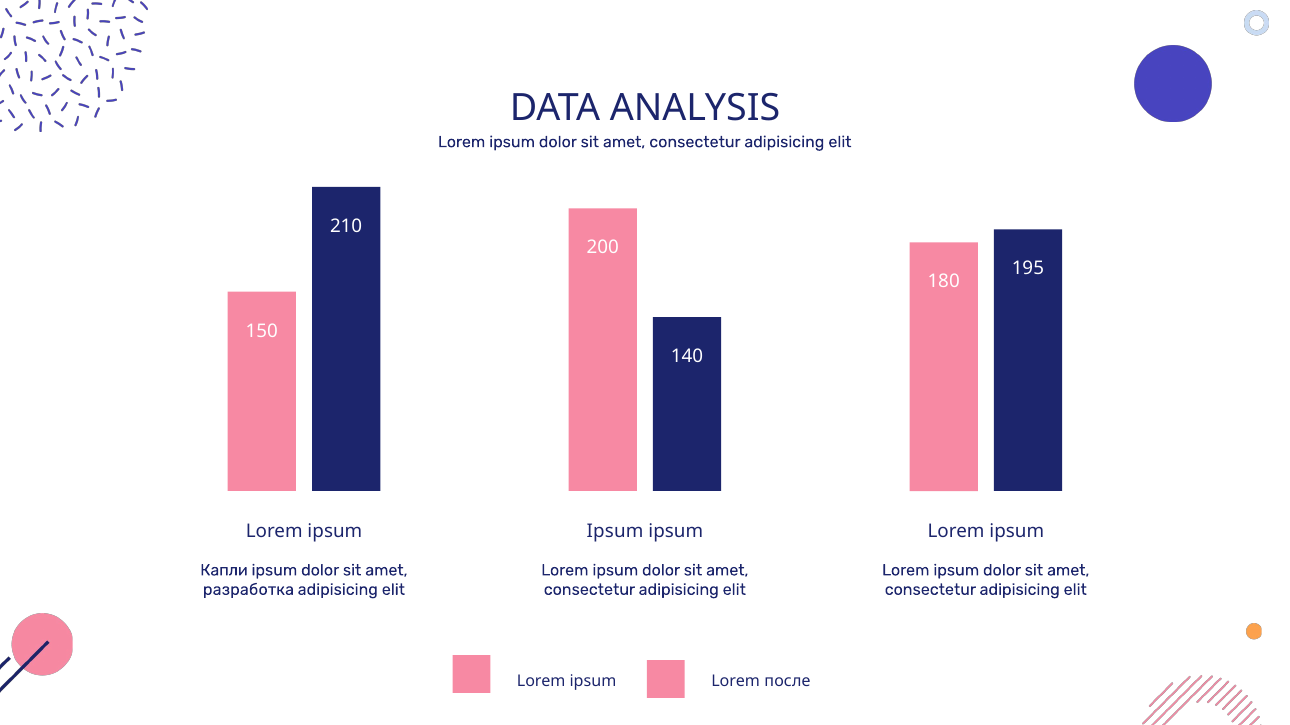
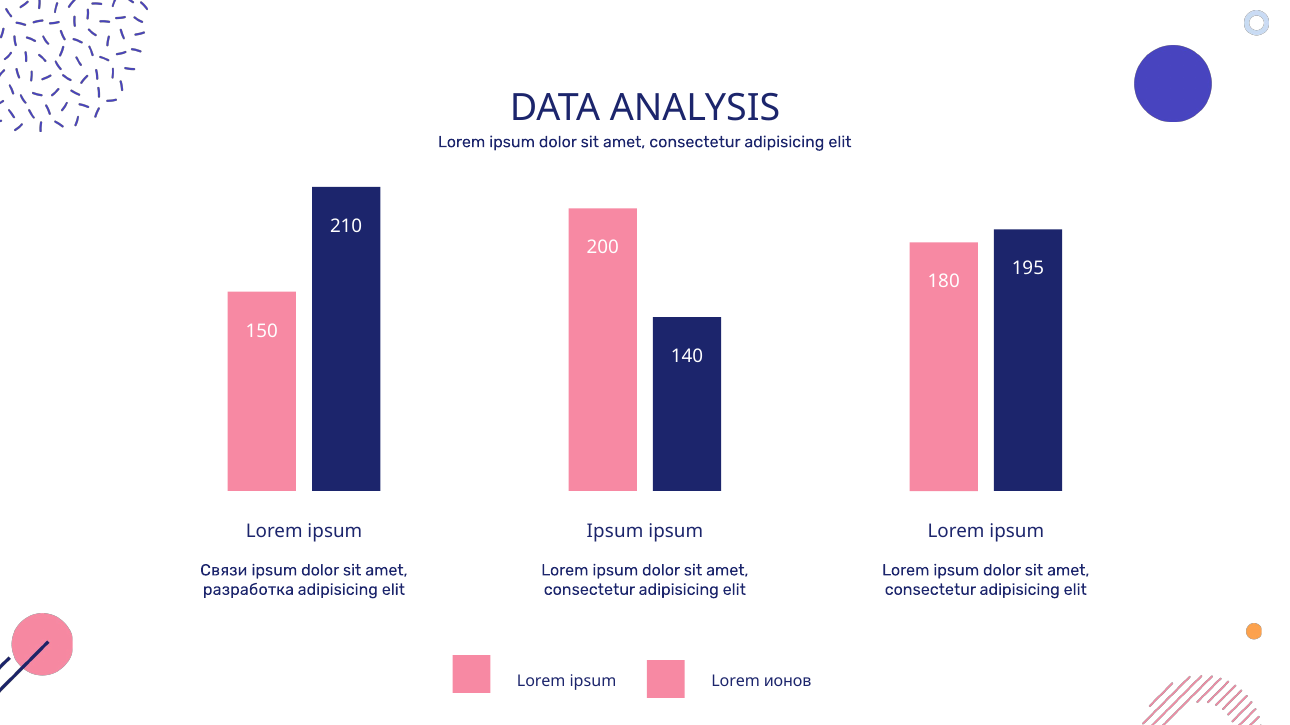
Капли: Капли -> Связи (224, 571)
после: после -> ионов (788, 681)
